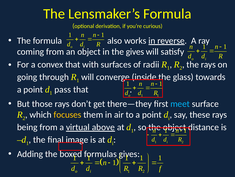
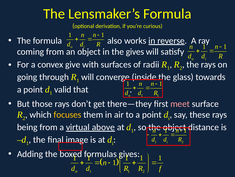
convex that: that -> give (73, 64)
pass: pass -> valid (63, 89)
meet colour: light blue -> pink (180, 103)
